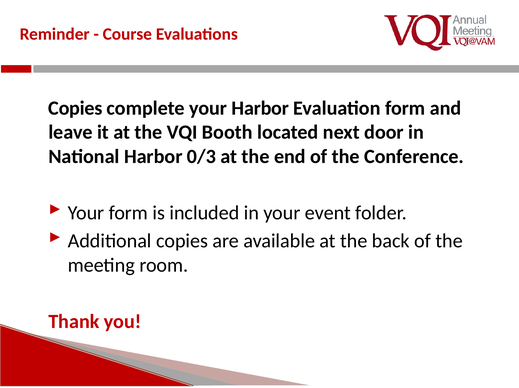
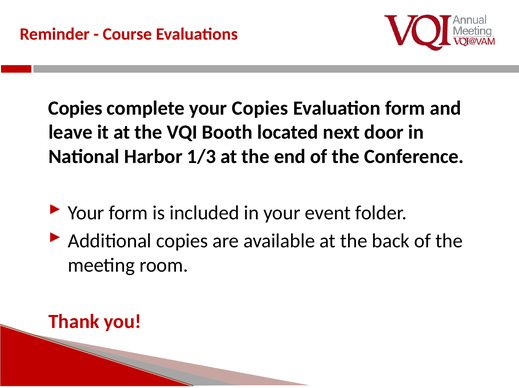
your Harbor: Harbor -> Copies (260, 108)
0/3: 0/3 -> 1/3 (201, 156)
